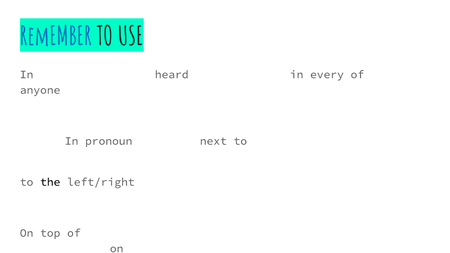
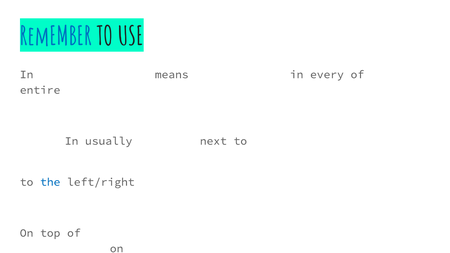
heard: heard -> means (172, 75)
anyone: anyone -> entire (40, 90)
pronoun: pronoun -> usually (109, 141)
the colour: black -> blue (50, 182)
